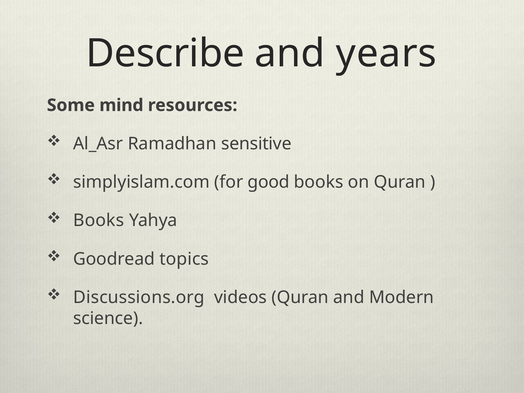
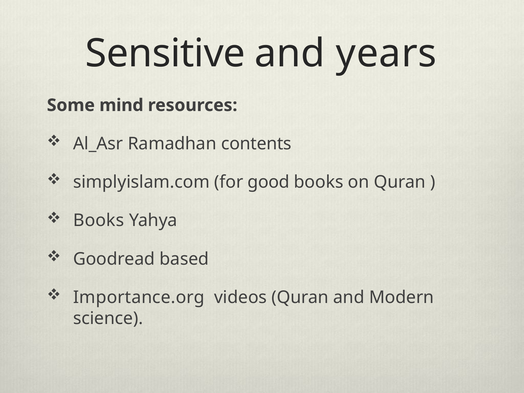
Describe: Describe -> Sensitive (165, 54)
sensitive: sensitive -> contents (256, 144)
topics: topics -> based (184, 259)
Discussions.org: Discussions.org -> Importance.org (139, 297)
